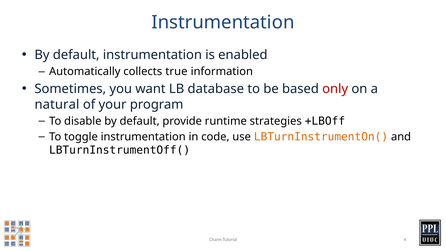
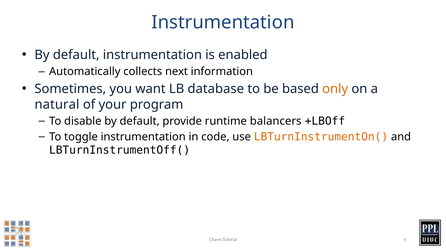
true: true -> next (177, 72)
only colour: red -> orange (335, 89)
strategies: strategies -> balancers (276, 121)
